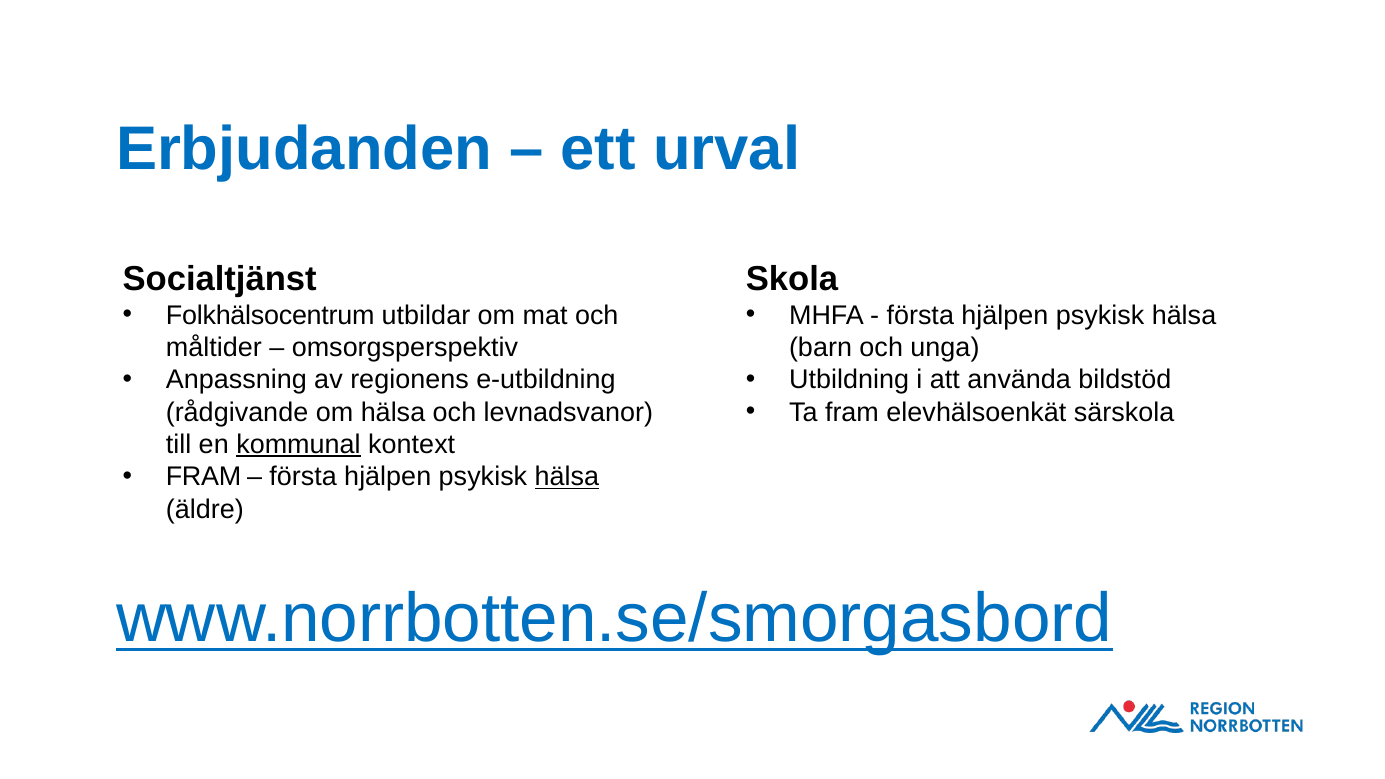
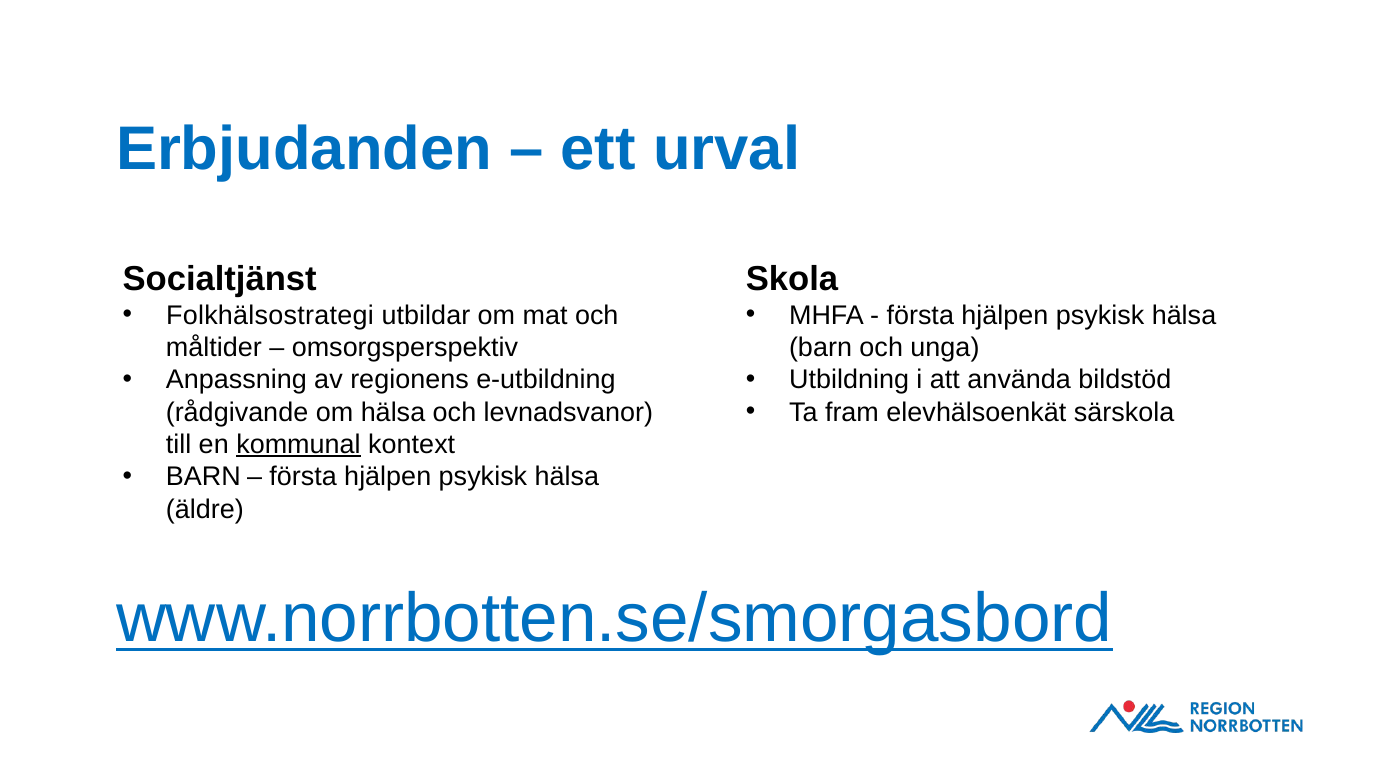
Folkhälsocentrum: Folkhälsocentrum -> Folkhälsostrategi (270, 315)
FRAM: FRAM -> BARN (203, 477)
hälsa underline: present -> none (567, 477)
